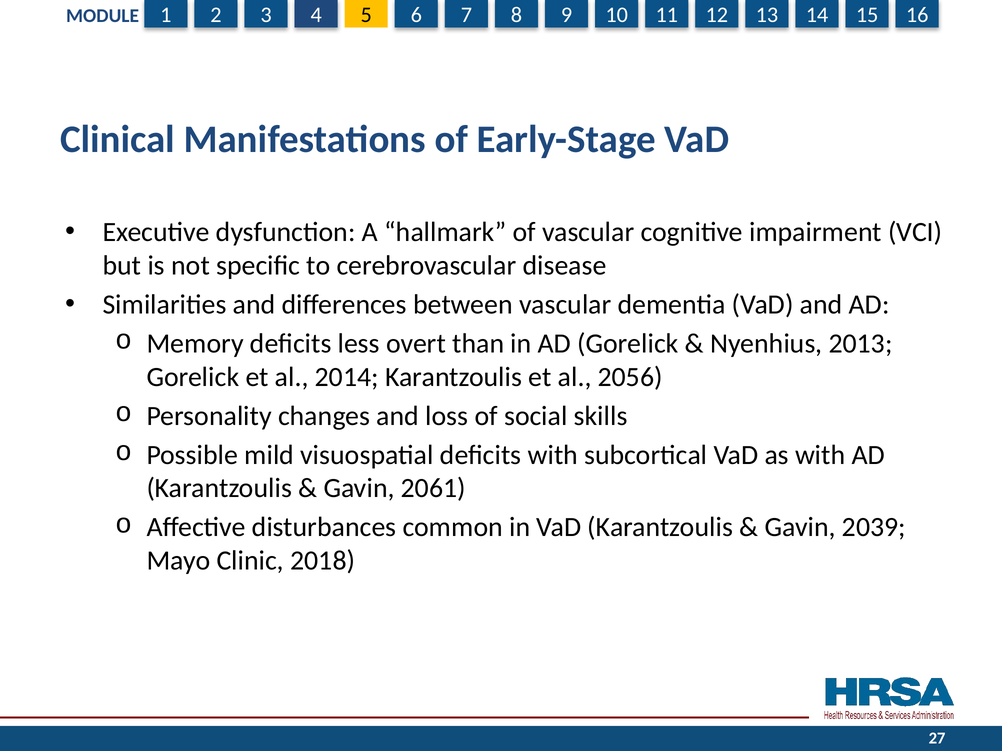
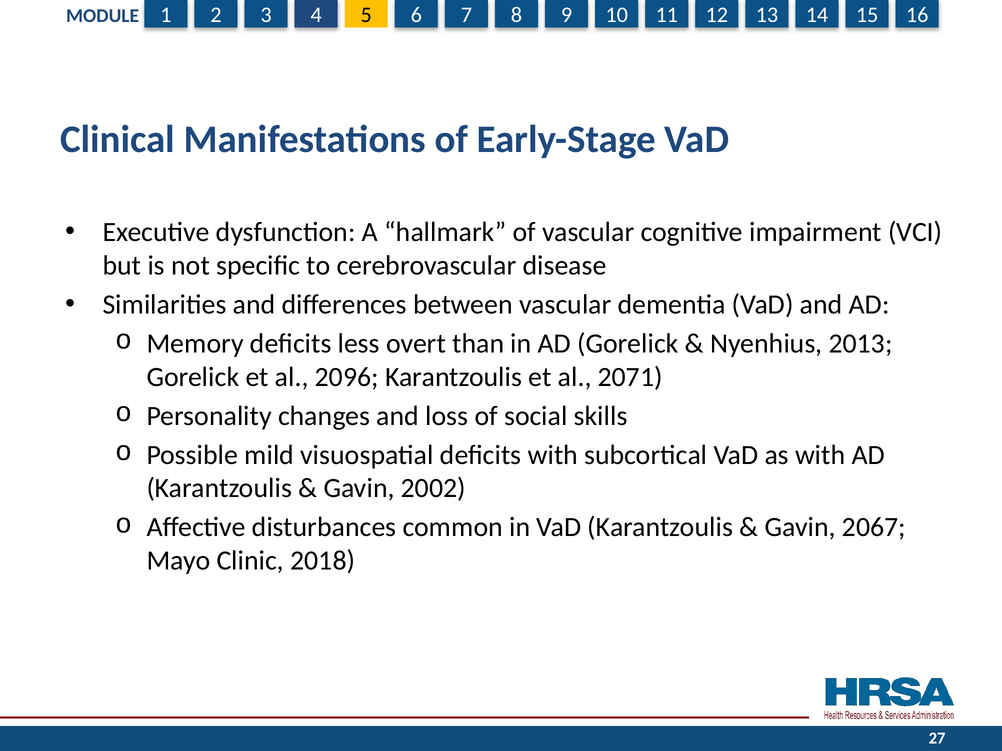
2014: 2014 -> 2096 (347, 377)
2056: 2056 -> 2071 (630, 377)
2061: 2061 -> 2002 (433, 489)
2039: 2039 -> 2067 (874, 528)
